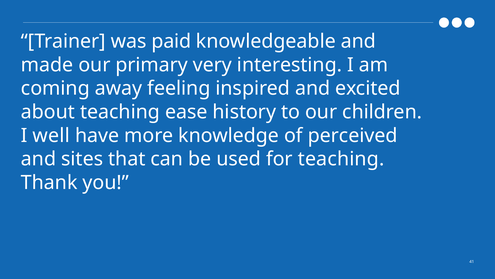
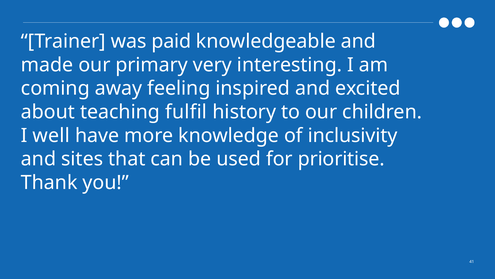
ease: ease -> fulfil (186, 112)
perceived: perceived -> inclusivity (353, 135)
for teaching: teaching -> prioritise (341, 159)
